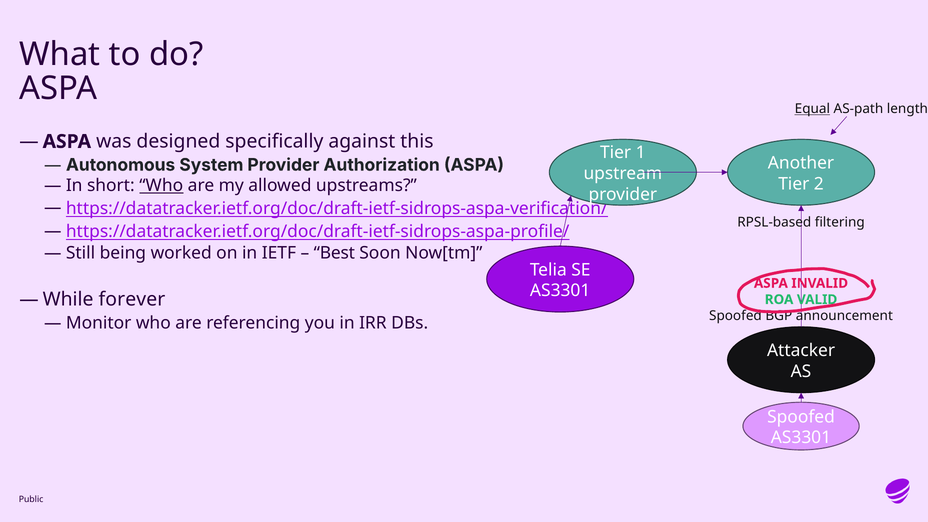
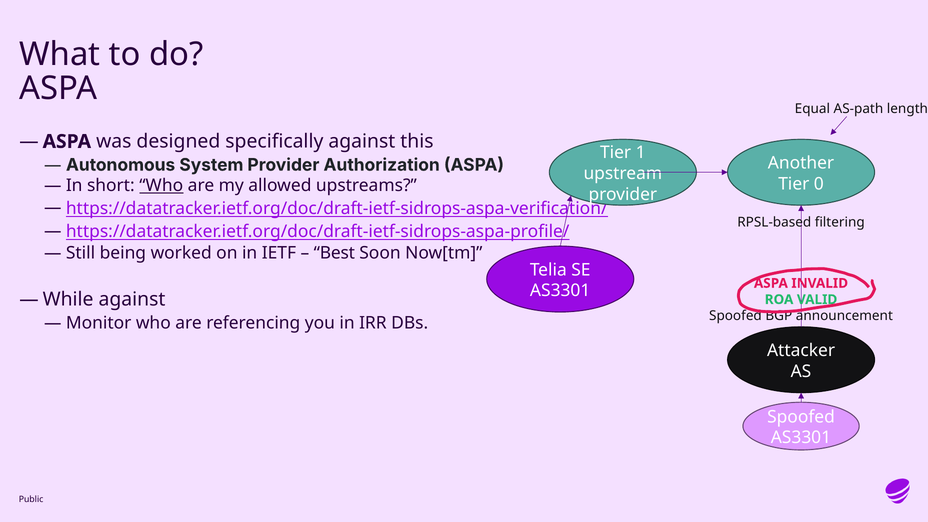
Equal underline: present -> none (812, 109)
2: 2 -> 0 (819, 184)
forever: forever -> against (132, 299)
